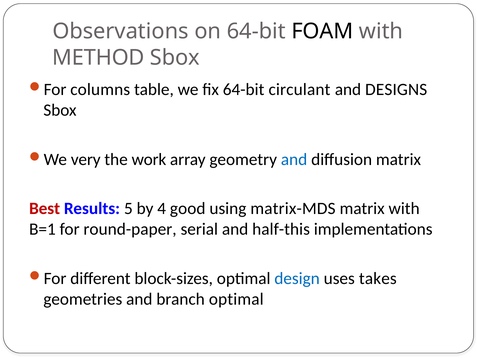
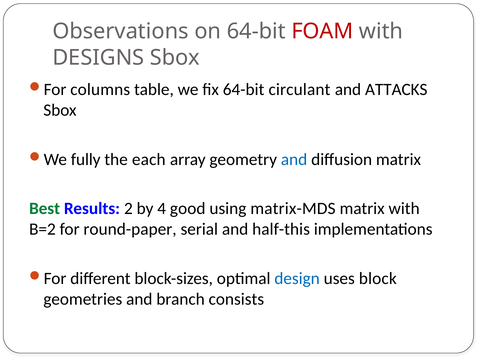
FOAM colour: black -> red (322, 31)
METHOD: METHOD -> DESIGNS (98, 58)
DESIGNS: DESIGNS -> ATTACKS (396, 89)
very: very -> fully (86, 159)
work: work -> each (149, 159)
Best colour: red -> green (45, 208)
5: 5 -> 2 (128, 208)
B=1: B=1 -> B=2 (42, 229)
takes: takes -> block (378, 278)
branch optimal: optimal -> consists (236, 299)
